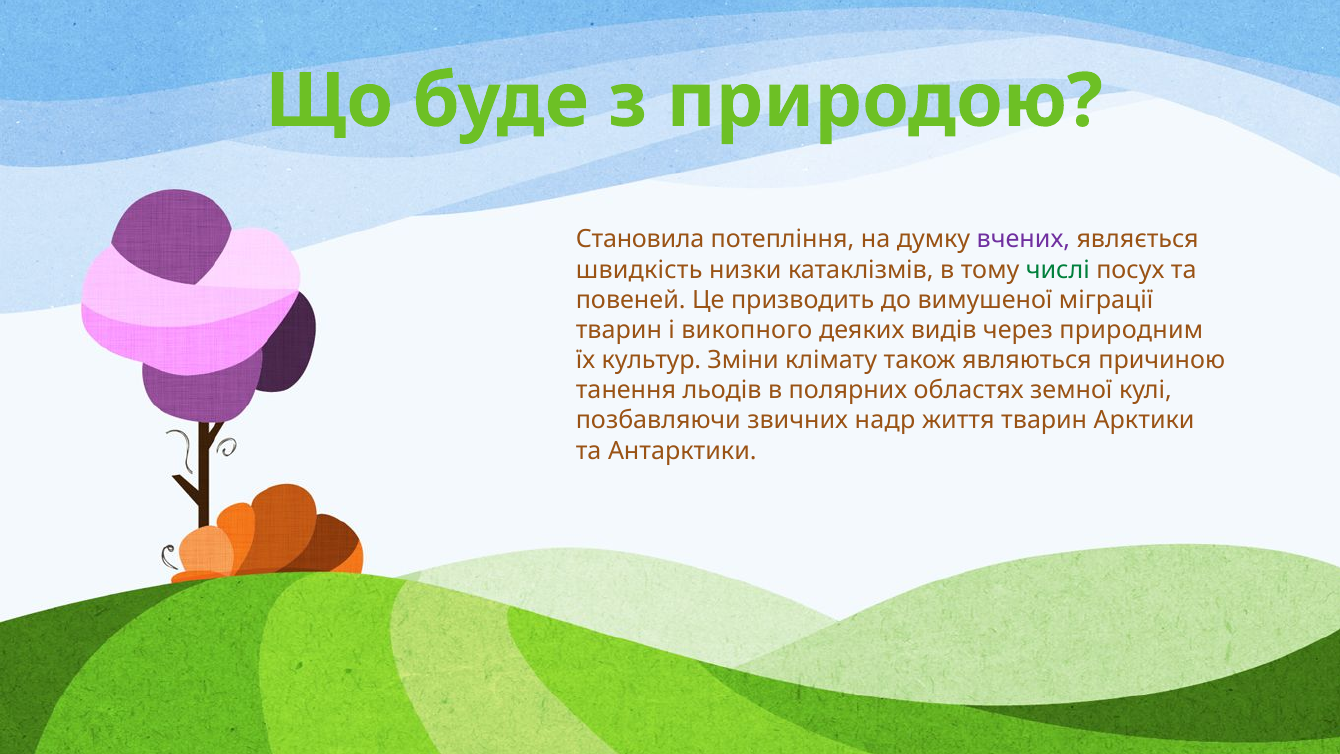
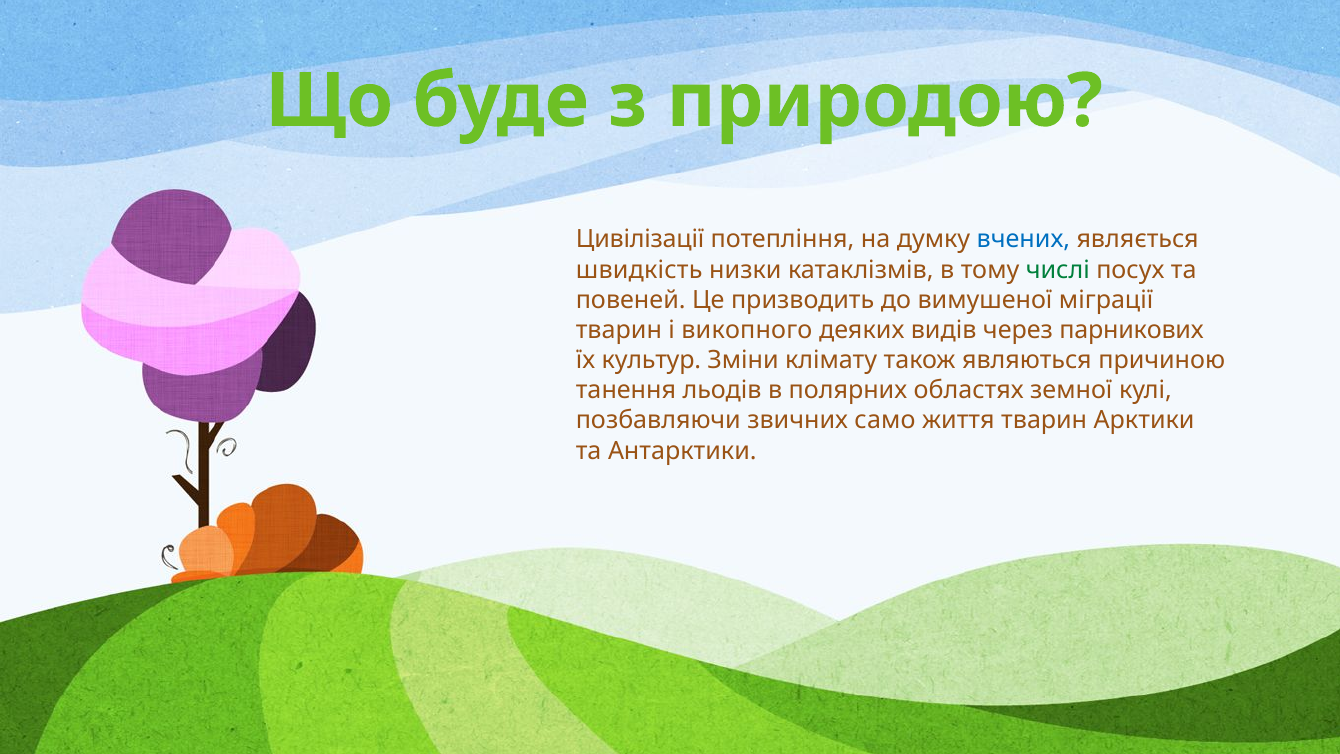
Становила: Становила -> Цивілізації (640, 240)
вчених colour: purple -> blue (1023, 240)
природним: природним -> парникових (1132, 330)
надр: надр -> само (885, 420)
